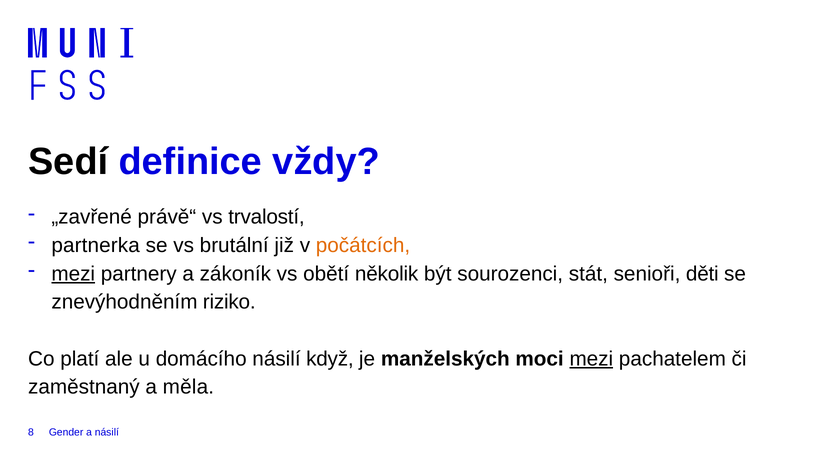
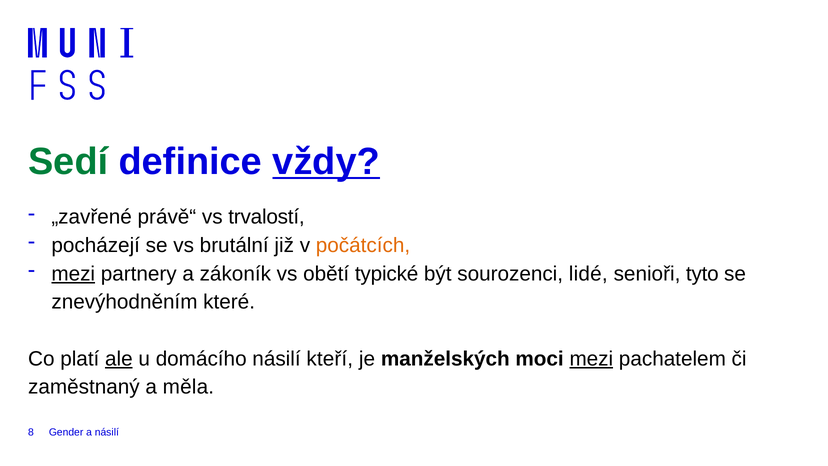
Sedí colour: black -> green (68, 162)
vždy underline: none -> present (326, 162)
partnerka: partnerka -> pocházejí (96, 245)
několik: několik -> typické (387, 274)
stát: stát -> lidé (588, 274)
děti: děti -> tyto (702, 274)
riziko: riziko -> které (229, 302)
ale underline: none -> present (119, 359)
když: když -> kteří (330, 359)
